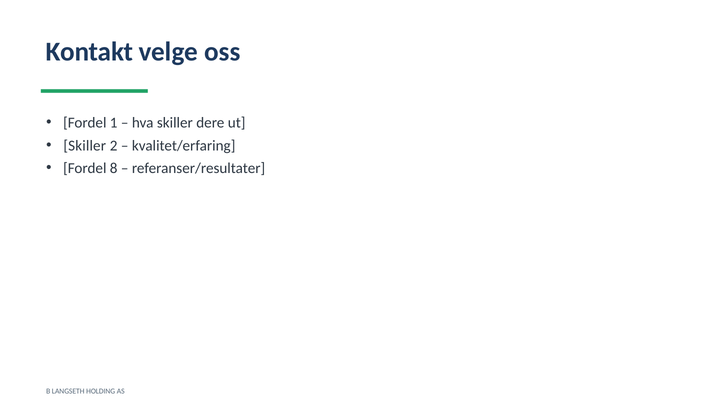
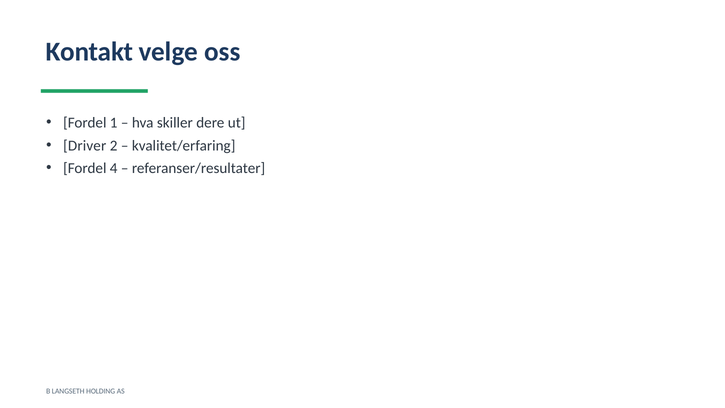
Skiller: Skiller -> Driver (85, 145)
8: 8 -> 4 (114, 168)
